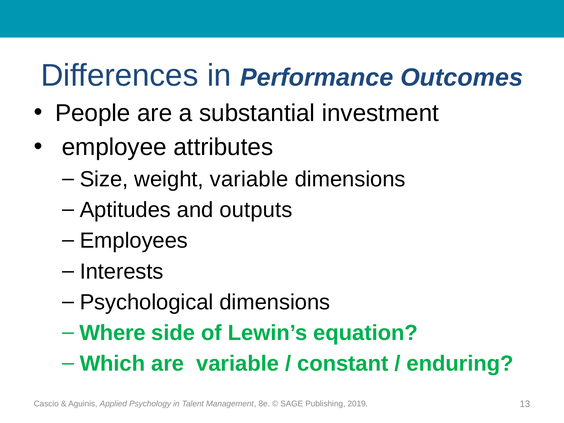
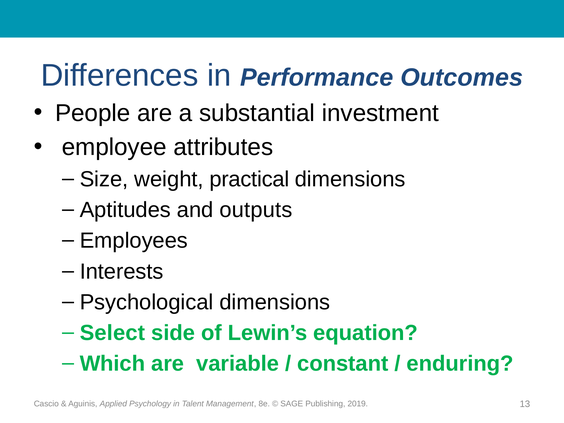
weight variable: variable -> practical (249, 179)
Where: Where -> Select (112, 333)
